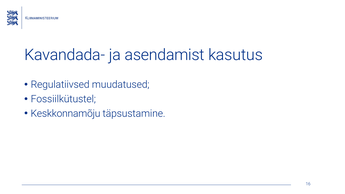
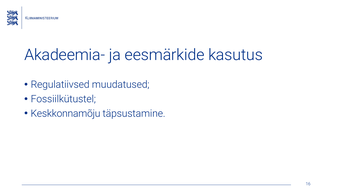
Kavandada-: Kavandada- -> Akadeemia- (65, 55)
asendamist: asendamist -> eesmärkide (165, 55)
